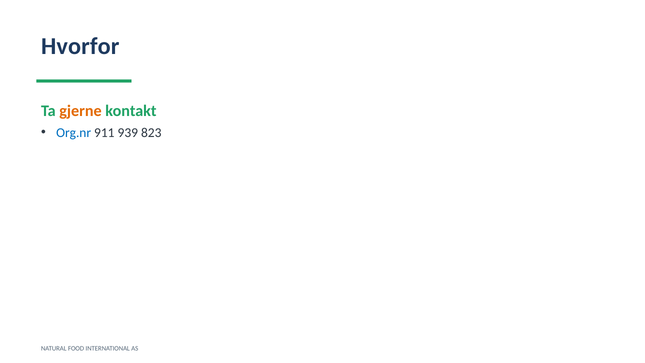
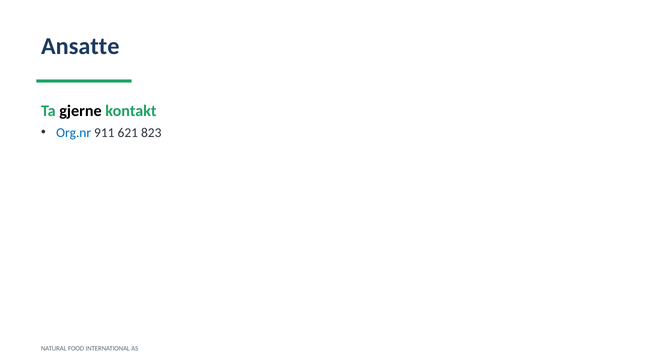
Hvorfor: Hvorfor -> Ansatte (80, 46)
gjerne colour: orange -> black (81, 111)
939: 939 -> 621 (128, 133)
